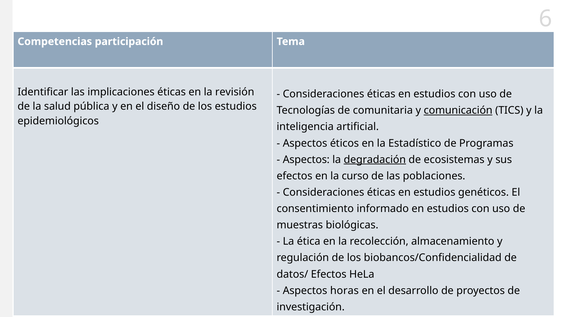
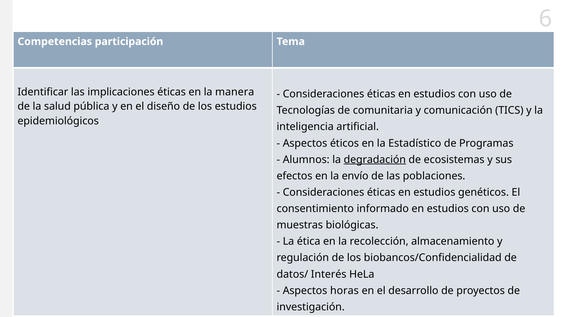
revisión: revisión -> manera (235, 92)
comunicación underline: present -> none (458, 110)
Aspectos: Aspectos -> Alumnos (306, 159)
curso: curso -> envío (355, 176)
datos/ Efectos: Efectos -> Interés (329, 274)
